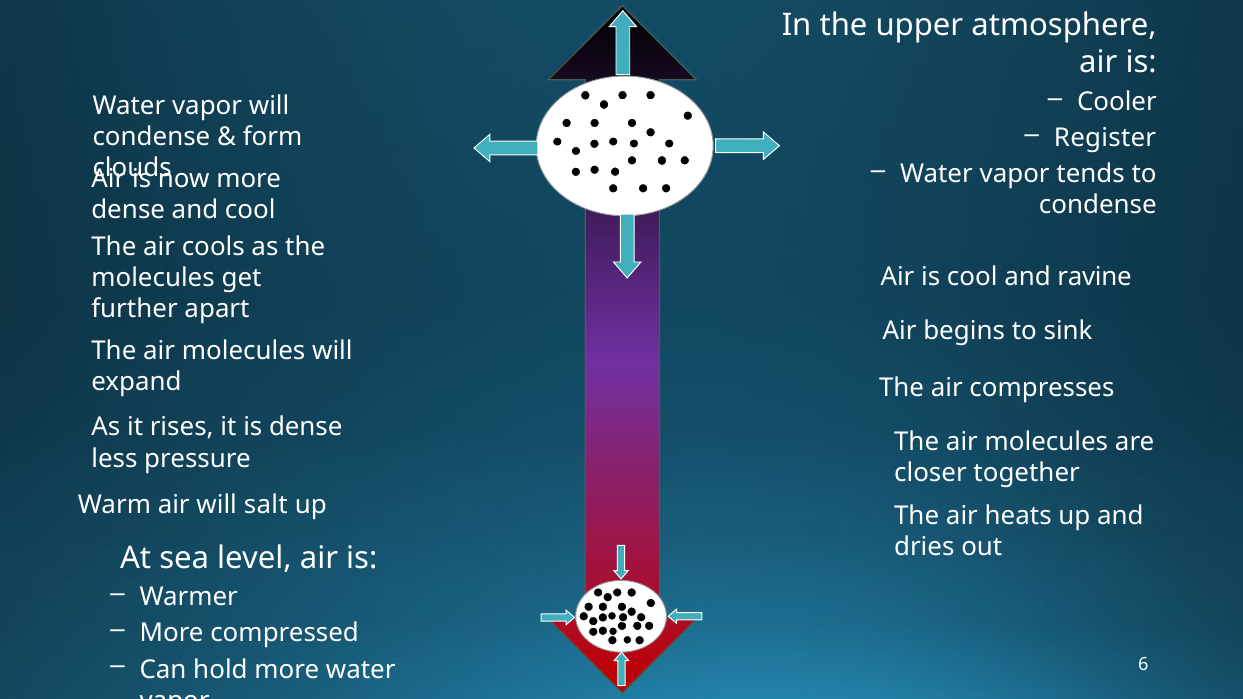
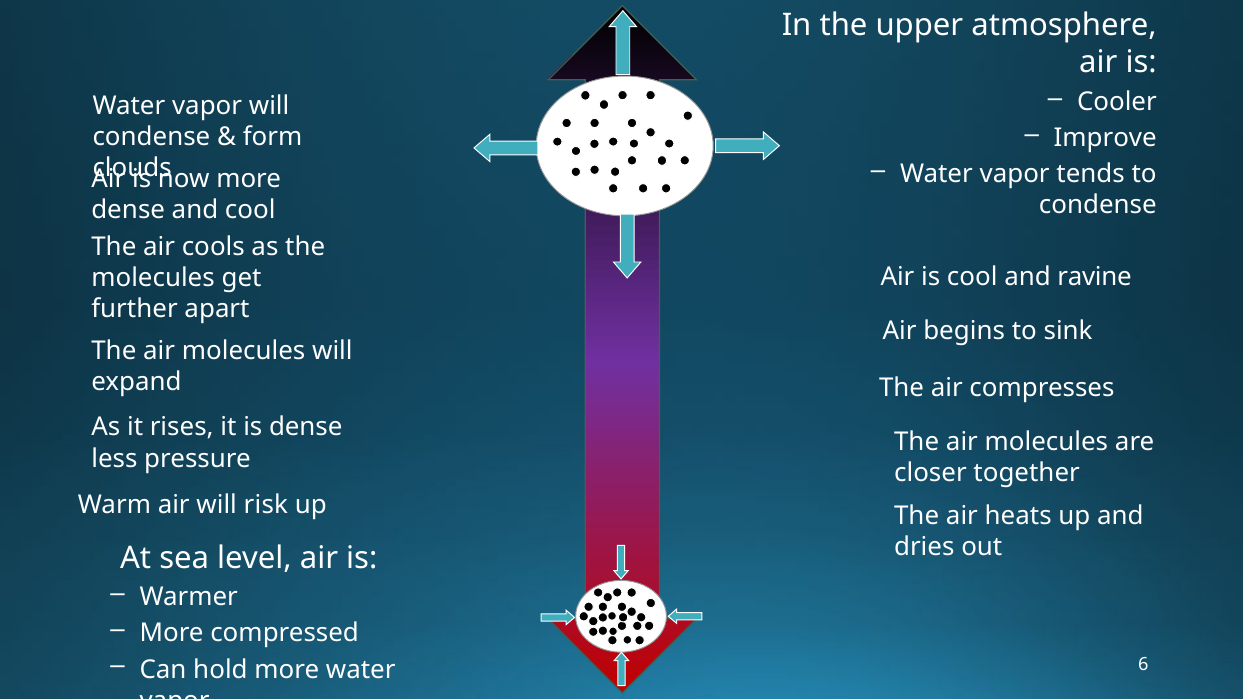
Register: Register -> Improve (1105, 138)
salt: salt -> risk (266, 505)
